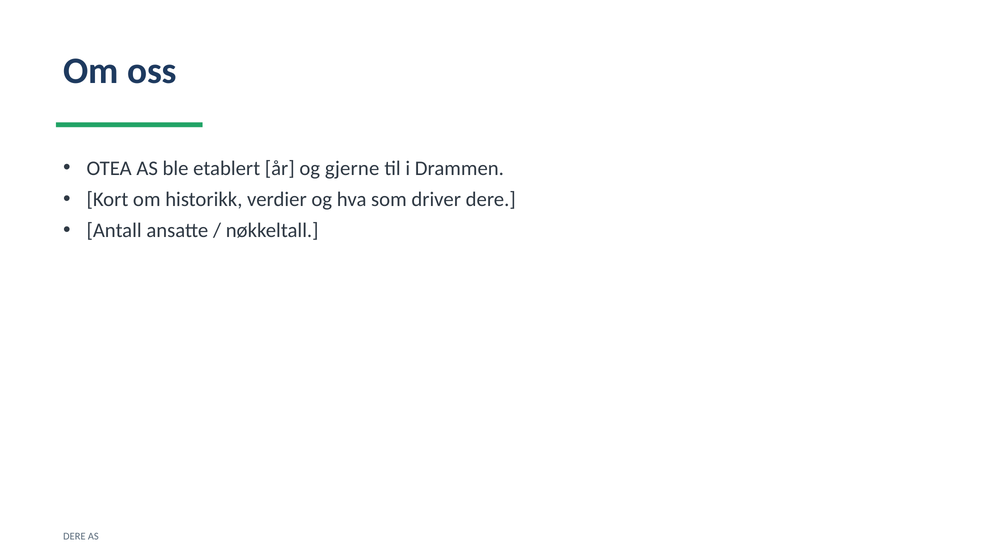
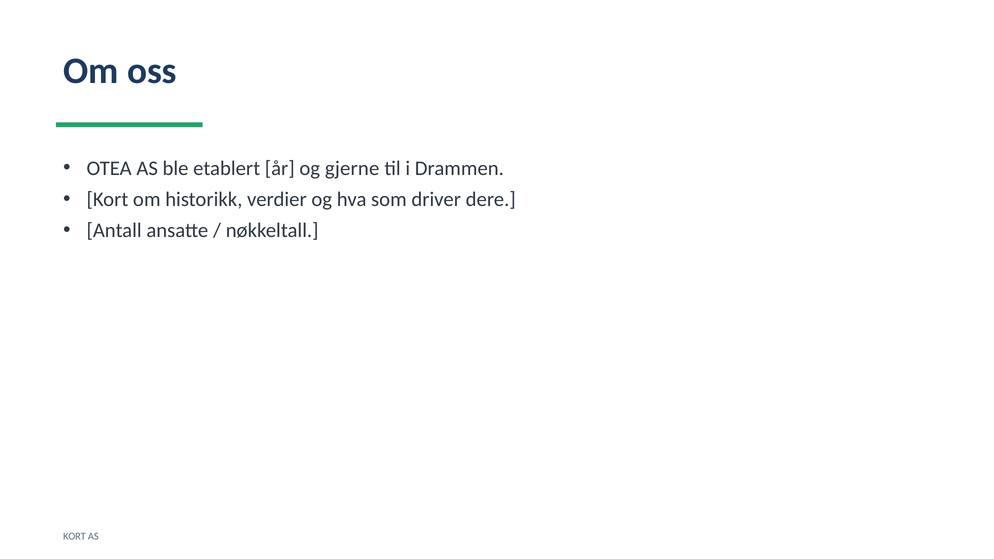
DERE: DERE -> KORT (75, 536)
